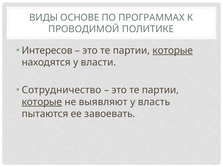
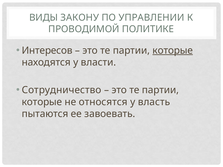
ОСНОВЕ: ОСНОВЕ -> ЗАКОНУ (80, 18)
ПРОГРАММАХ: ПРОГРАММАХ -> УПРАВЛЕНИИ (151, 18)
которые underline: present -> none (42, 102)
выявляют: выявляют -> относятся (103, 102)
